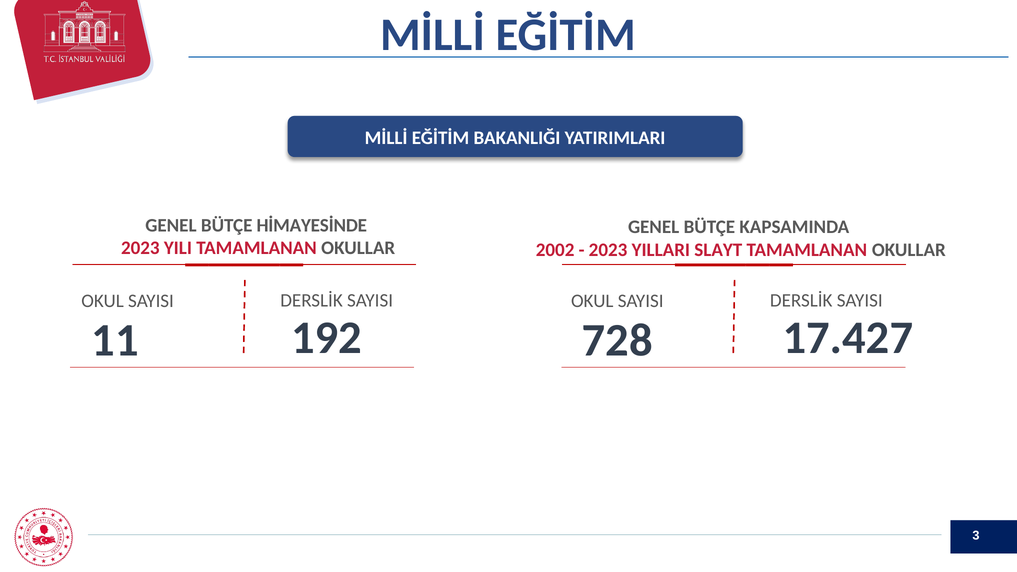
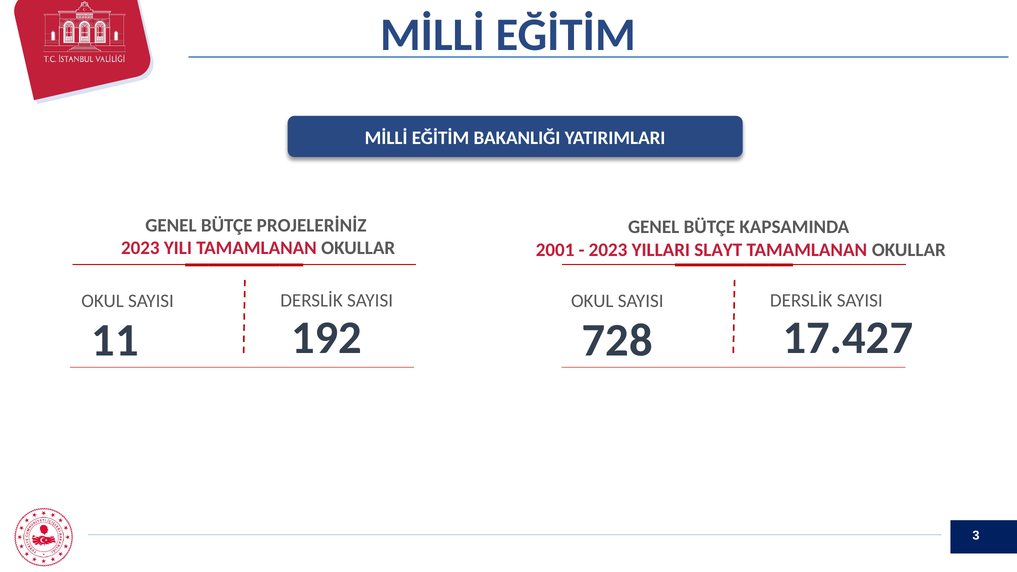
HİMAYESİNDE: HİMAYESİNDE -> PROJELERİNİZ (312, 225)
2002: 2002 -> 2001 (555, 250)
